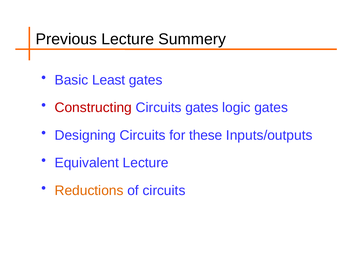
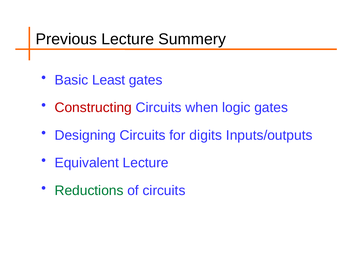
Circuits gates: gates -> when (202, 108)
these: these -> digits (206, 135)
Reductions colour: orange -> green (89, 191)
